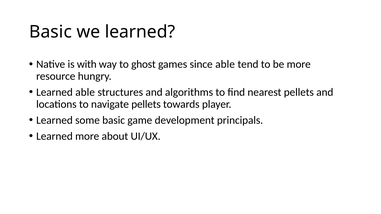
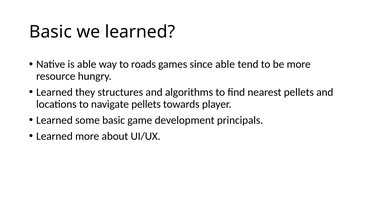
is with: with -> able (87, 64)
ghost: ghost -> roads (143, 64)
Learned able: able -> they (85, 92)
